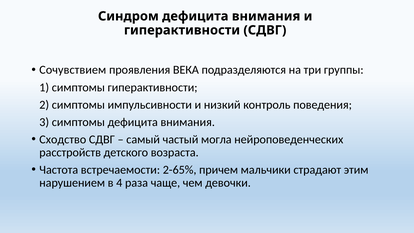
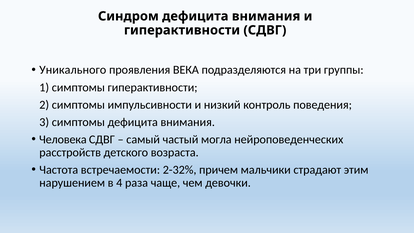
Сочувствием: Сочувствием -> Уникального (73, 70)
Сходство: Сходство -> Человека (63, 139)
2-65%: 2-65% -> 2-32% (180, 170)
